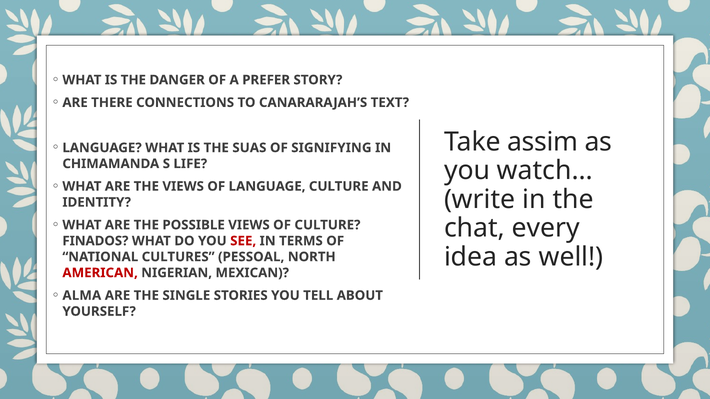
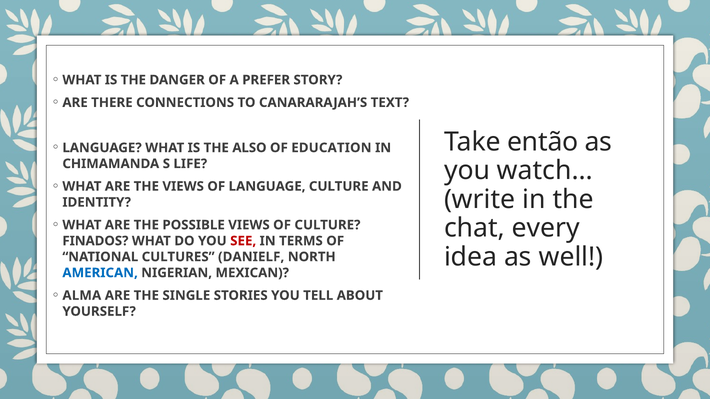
assim: assim -> então (543, 142)
SUAS: SUAS -> ALSO (249, 148)
SIGNIFYING: SIGNIFYING -> EDUCATION (331, 148)
PESSOAL: PESSOAL -> DANIELF (251, 257)
AMERICAN colour: red -> blue (100, 273)
